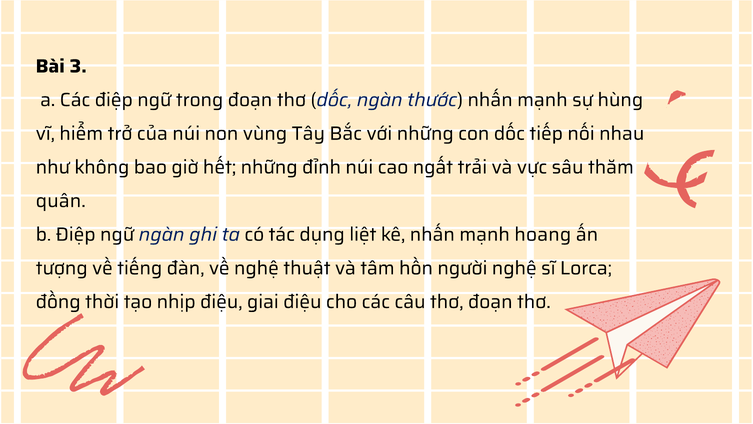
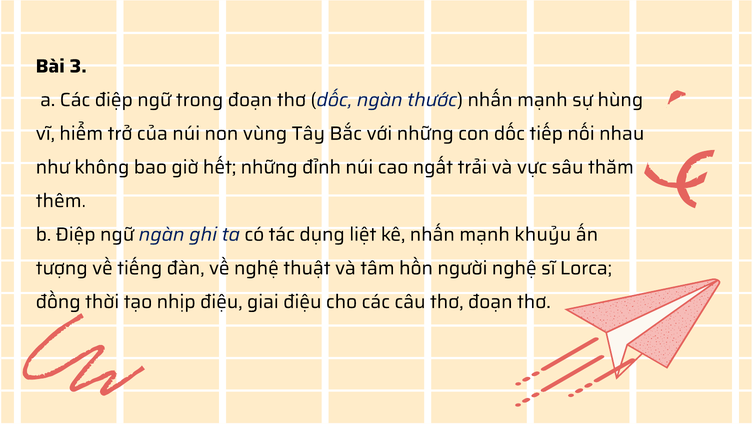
quân: quân -> thêm (61, 201)
hoang: hoang -> khuỷu (543, 234)
